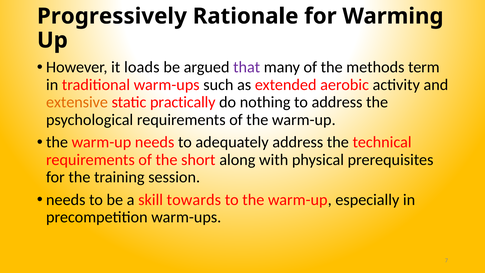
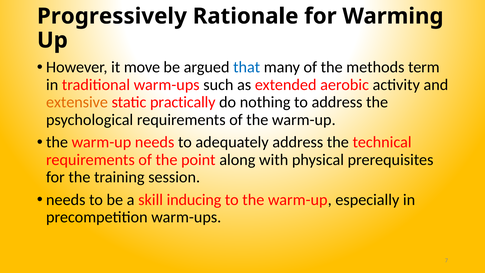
loads: loads -> move (142, 67)
that colour: purple -> blue (247, 67)
short: short -> point (198, 160)
towards: towards -> inducing (194, 200)
